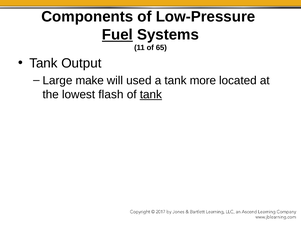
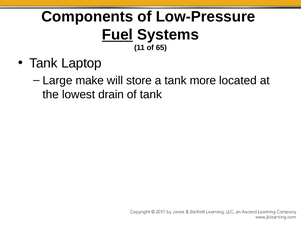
Output: Output -> Laptop (81, 63)
used: used -> store (139, 80)
flash: flash -> drain (111, 94)
tank underline: present -> none (151, 94)
